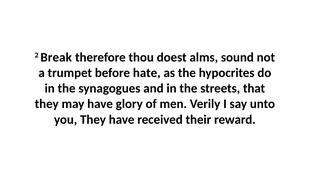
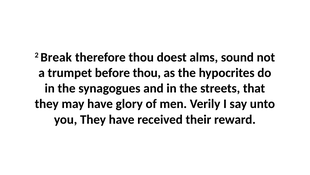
before hate: hate -> thou (147, 73)
